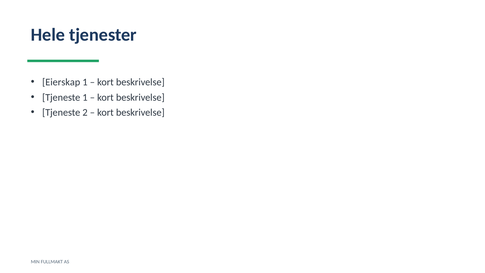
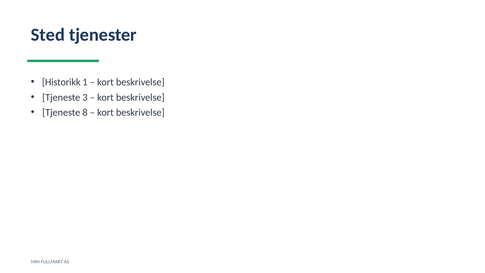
Hele: Hele -> Sted (48, 35)
Eierskap: Eierskap -> Historikk (61, 82)
Tjeneste 1: 1 -> 3 (85, 97)
2: 2 -> 8 (85, 112)
